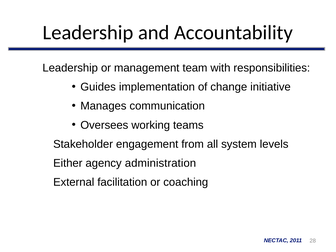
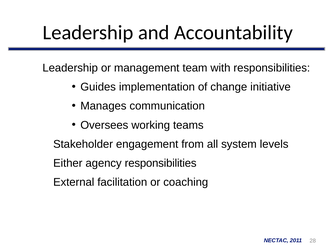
agency administration: administration -> responsibilities (161, 163)
